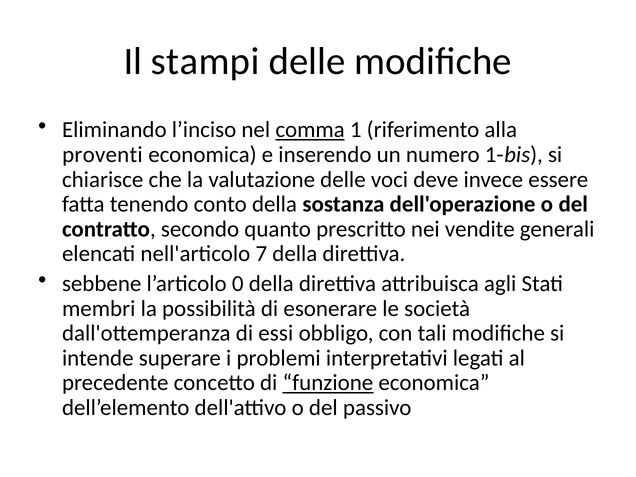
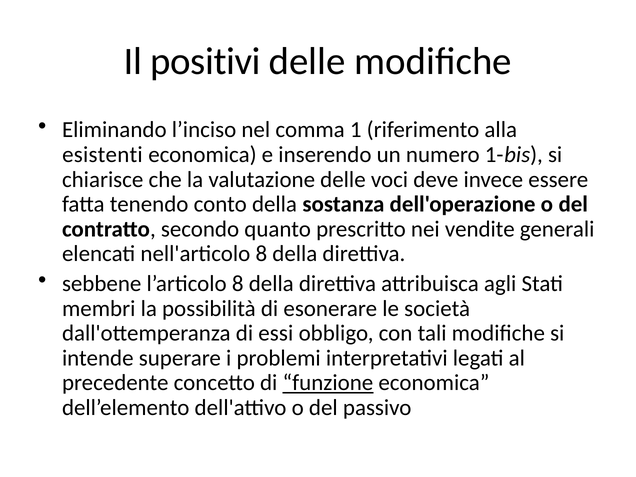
stampi: stampi -> positivi (206, 62)
comma underline: present -> none (310, 130)
proventi: proventi -> esistenti (102, 155)
nell'articolo 7: 7 -> 8 (261, 254)
l’articolo 0: 0 -> 8 (238, 284)
